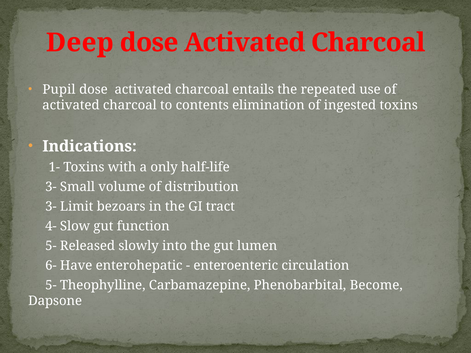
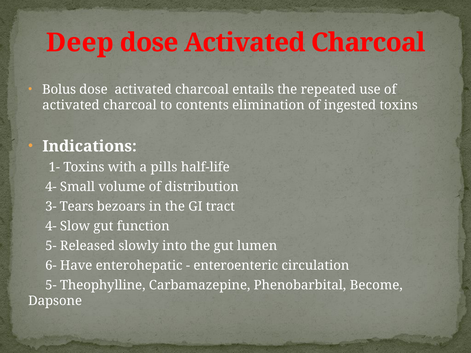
Pupil: Pupil -> Bolus (59, 90)
only: only -> pills (164, 167)
3-: 3- -> 4- (51, 187)
Limit: Limit -> Tears (77, 207)
